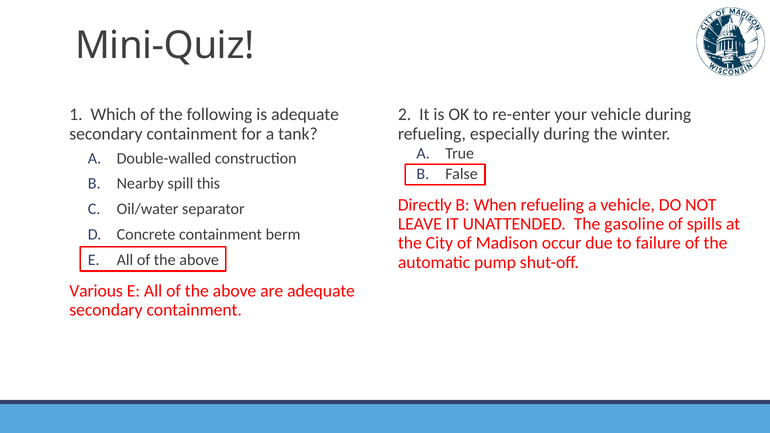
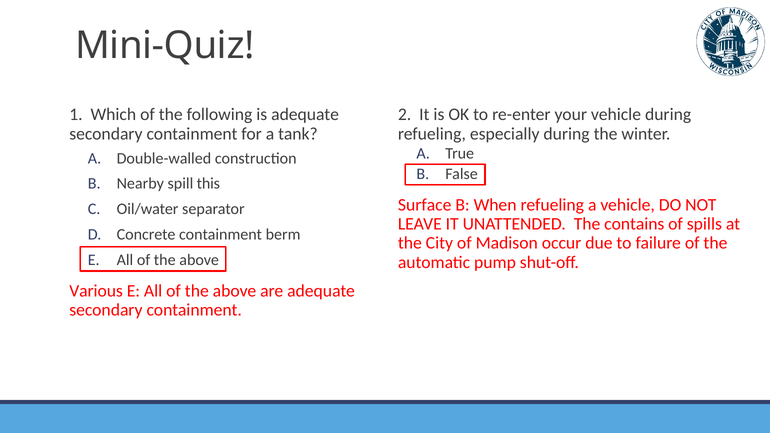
Directly: Directly -> Surface (425, 205)
gasoline: gasoline -> contains (634, 224)
